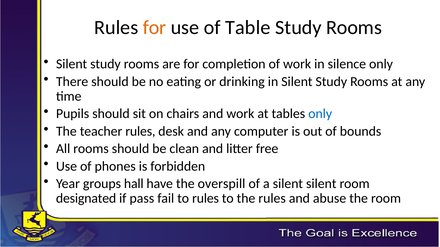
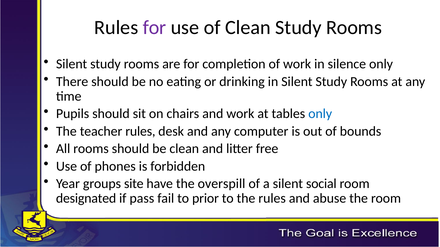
for colour: orange -> purple (155, 28)
of Table: Table -> Clean (248, 28)
hall: hall -> site (134, 184)
silent silent: silent -> social (321, 184)
to rules: rules -> prior (206, 199)
